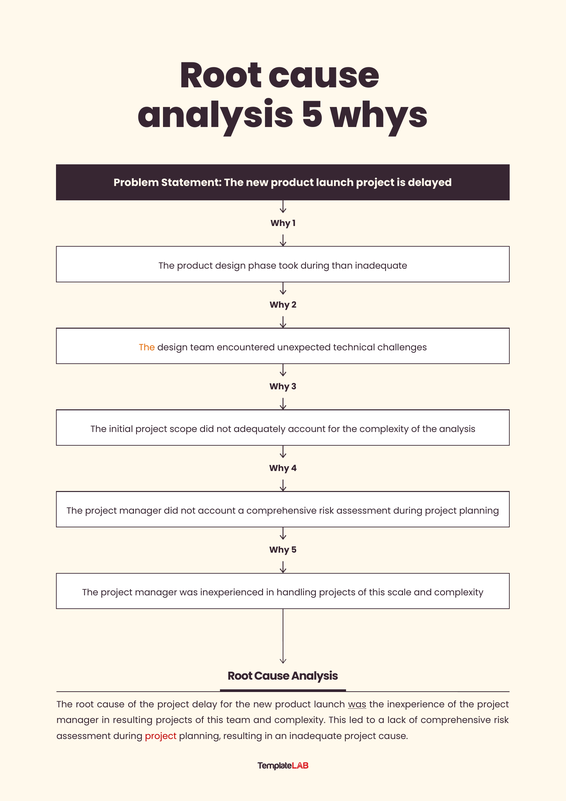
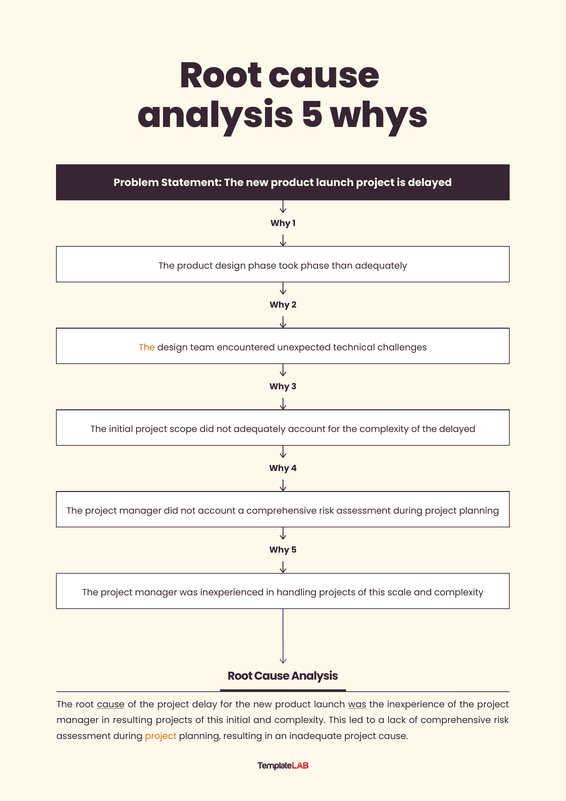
took during: during -> phase (315, 266)
than inadequate: inadequate -> adequately (381, 266)
the analysis: analysis -> delayed (457, 429)
cause underline: none -> present (111, 705)
this team: team -> initial (238, 720)
project colour: red -> orange (161, 736)
